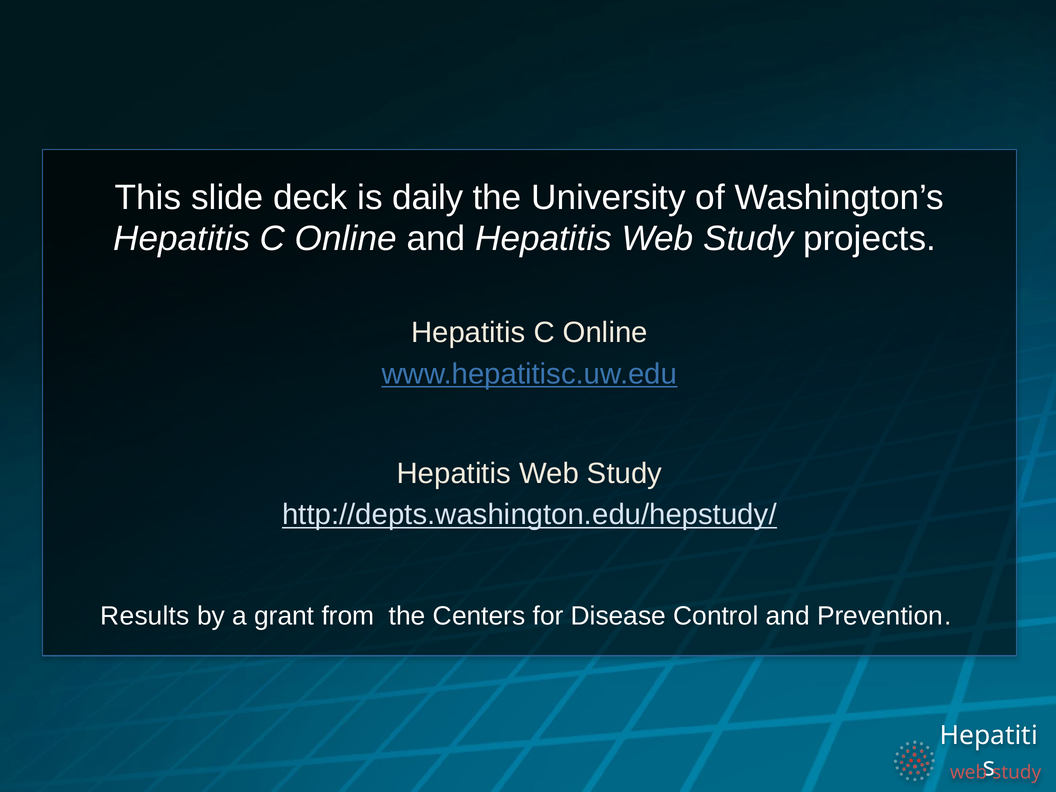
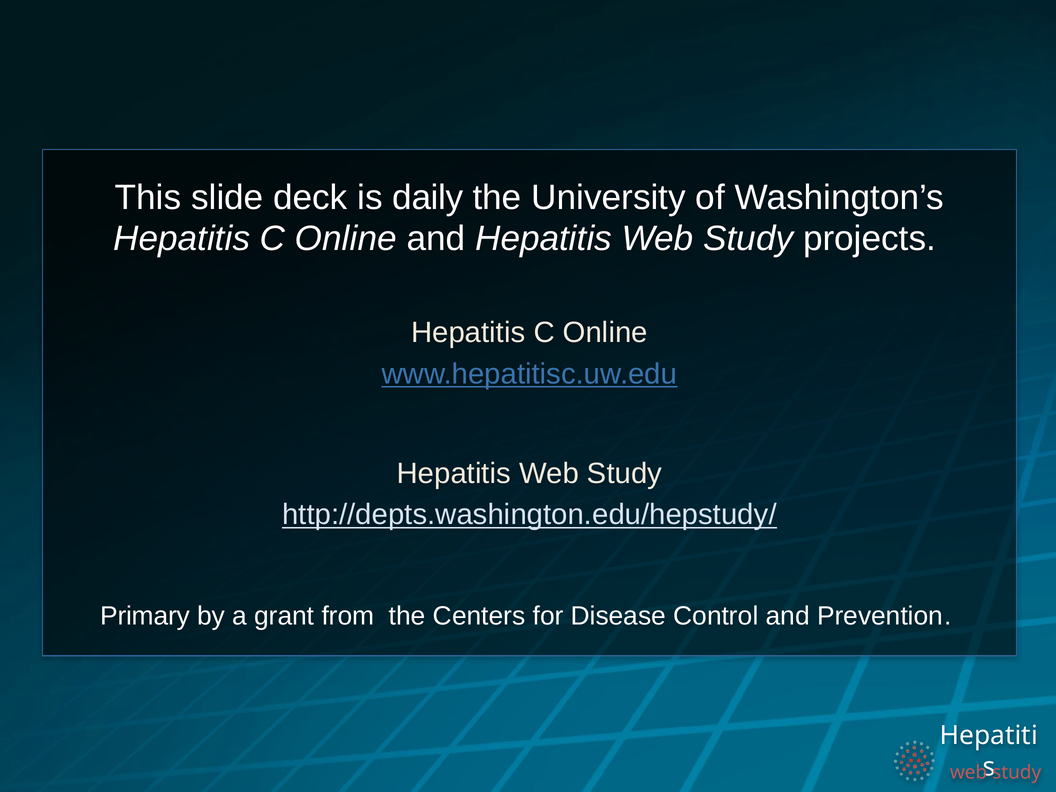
Results: Results -> Primary (145, 616)
